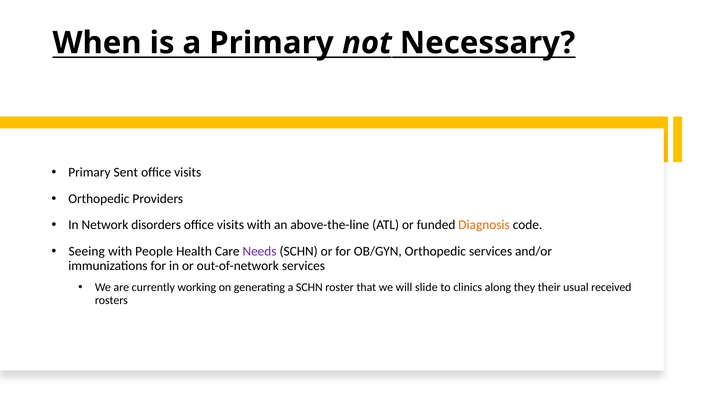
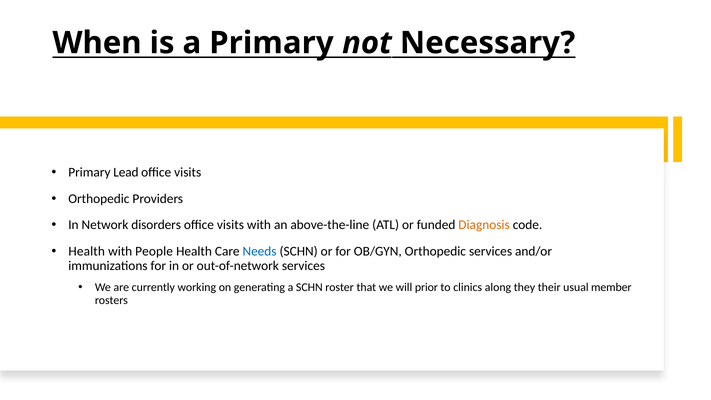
Sent: Sent -> Lead (126, 172)
Seeing: Seeing -> Health (87, 251)
Needs colour: purple -> blue (260, 251)
slide: slide -> prior (426, 287)
received: received -> member (611, 287)
